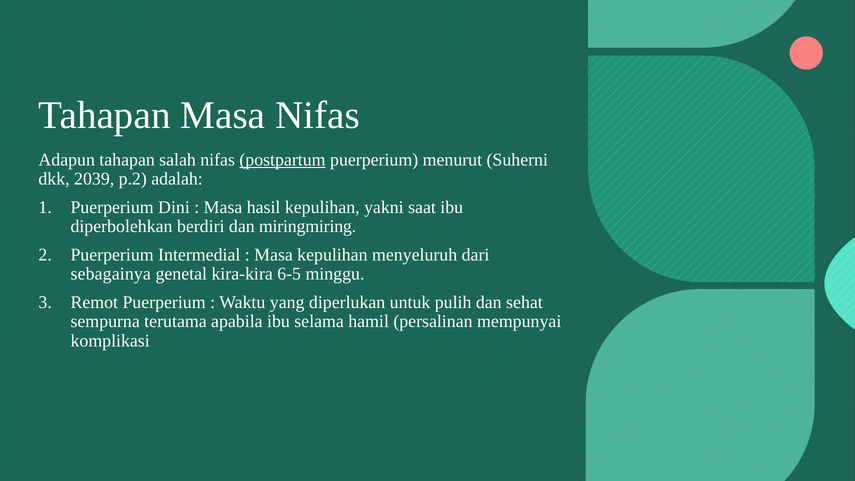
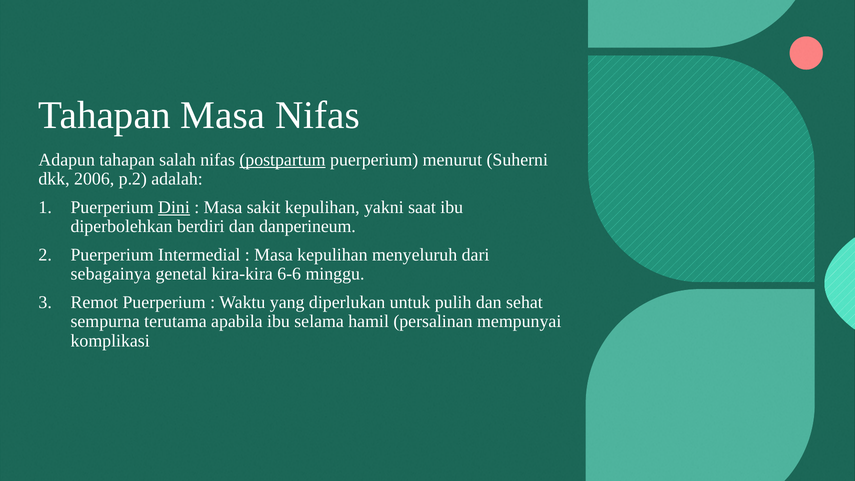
2039: 2039 -> 2006 (94, 179)
Dini underline: none -> present (174, 207)
hasil: hasil -> sakit (264, 207)
miringmiring: miringmiring -> danperineum (307, 226)
6-5: 6-5 -> 6-6 (289, 274)
